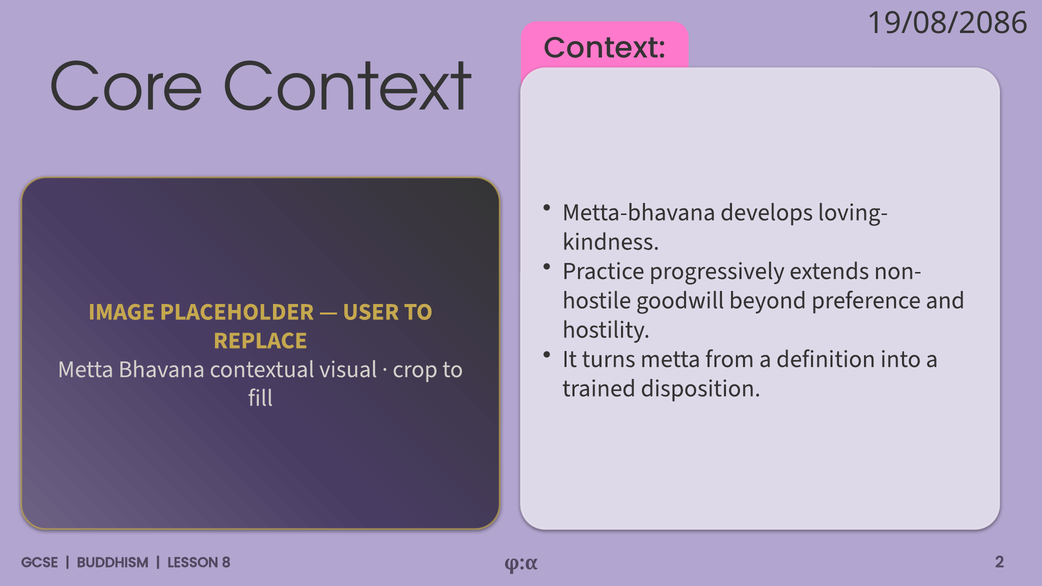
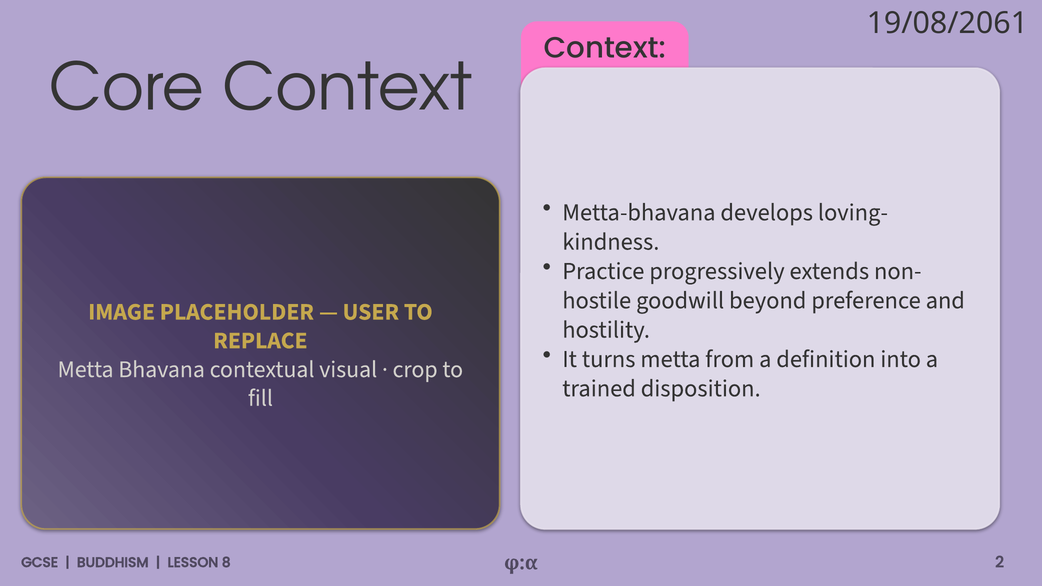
19/08/2086: 19/08/2086 -> 19/08/2061 (947, 23)
